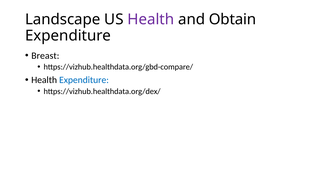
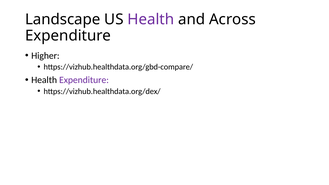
Obtain: Obtain -> Across (232, 19)
Breast: Breast -> Higher (45, 56)
Expenditure colour: blue -> purple (84, 80)
